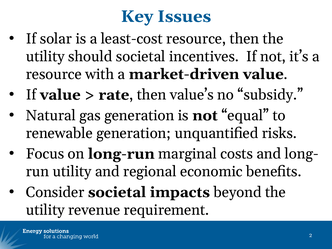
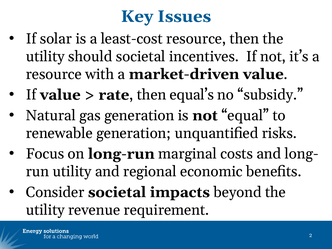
value’s: value’s -> equal’s (192, 95)
